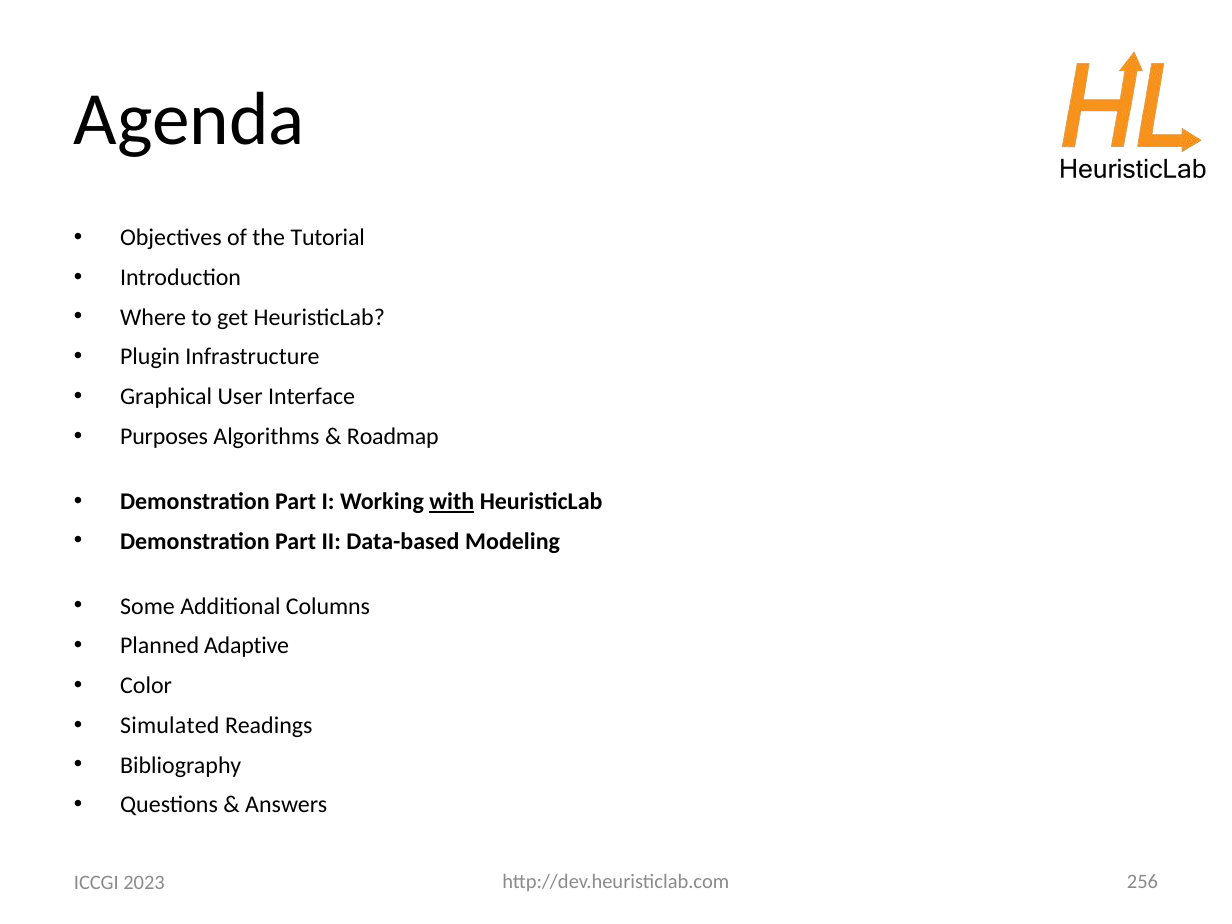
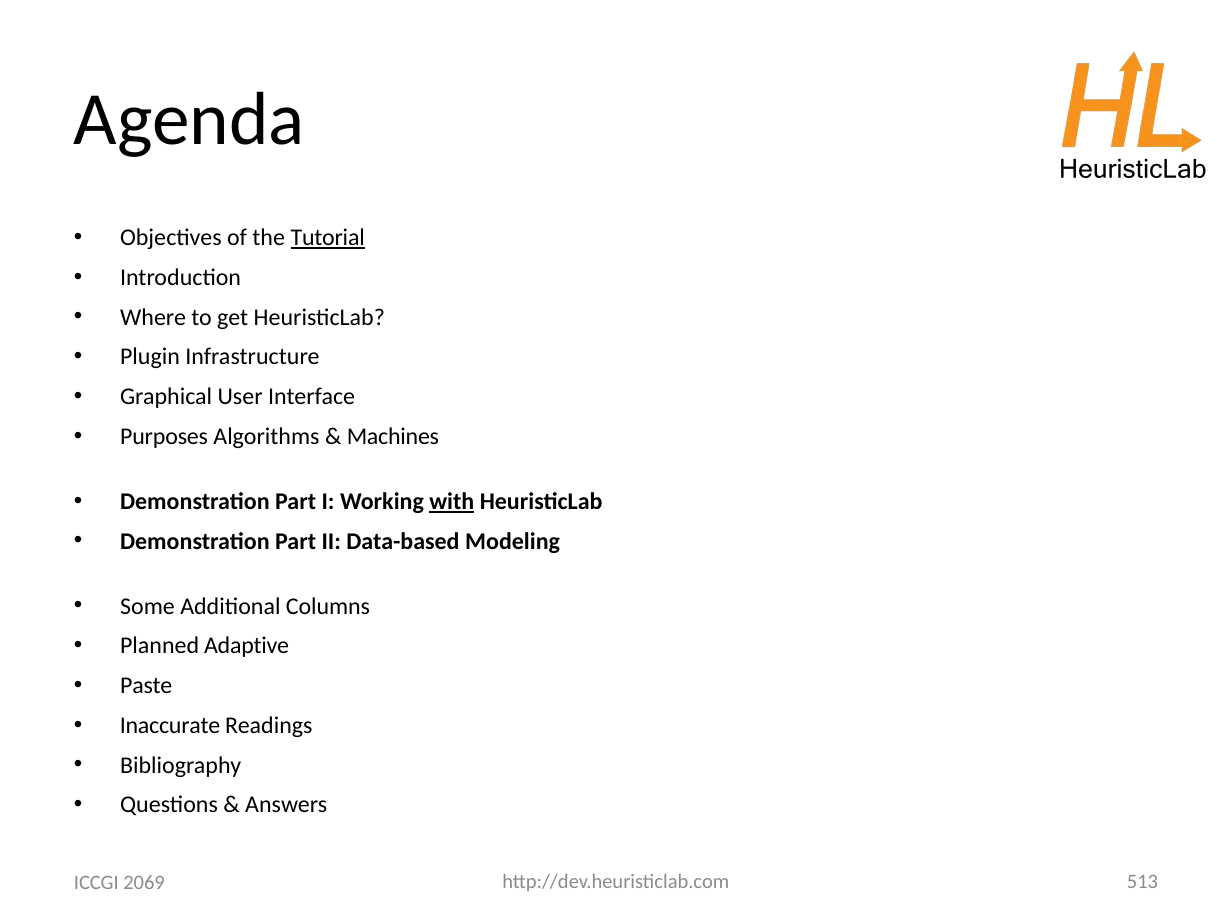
Tutorial underline: none -> present (328, 238)
Roadmap: Roadmap -> Machines (393, 436)
Color: Color -> Paste (146, 686)
Simulated: Simulated -> Inaccurate (170, 726)
256: 256 -> 513 (1142, 882)
2023: 2023 -> 2069 (144, 882)
